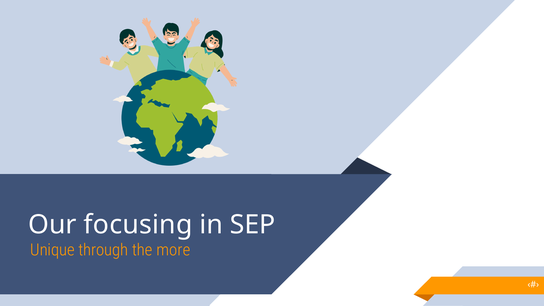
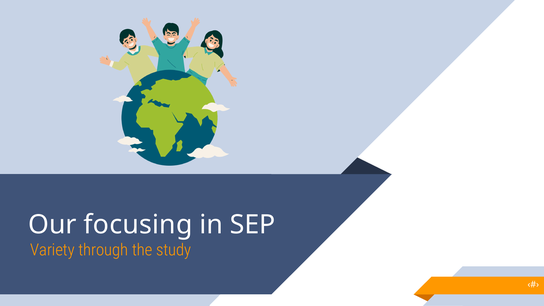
Unique: Unique -> Variety (52, 250)
more: more -> study (174, 250)
